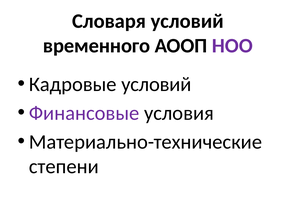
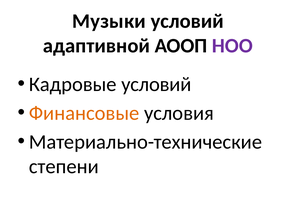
Словаря: Словаря -> Музыки (109, 21)
временного: временного -> адаптивной (96, 46)
Финансовые colour: purple -> orange (84, 113)
